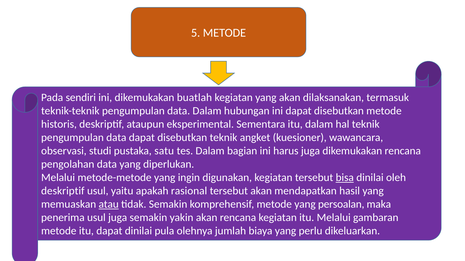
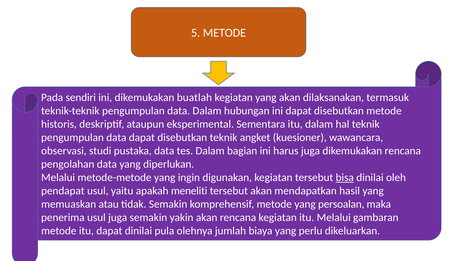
pustaka satu: satu -> data (164, 151)
deskriptif: deskriptif -> pendapat (63, 191)
rasional: rasional -> meneliti (189, 191)
atau underline: present -> none (109, 205)
